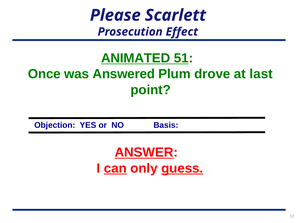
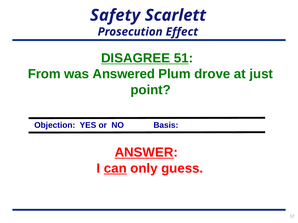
Please: Please -> Safety (115, 15)
ANIMATED: ANIMATED -> DISAGREE (136, 58)
Once: Once -> From (44, 74)
last: last -> just (261, 74)
guess underline: present -> none (182, 169)
